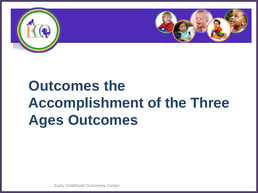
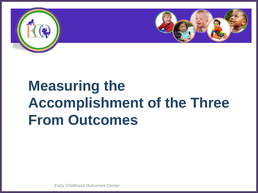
Outcomes: Outcomes -> Measuring (64, 86)
Ages: Ages -> From (46, 121)
